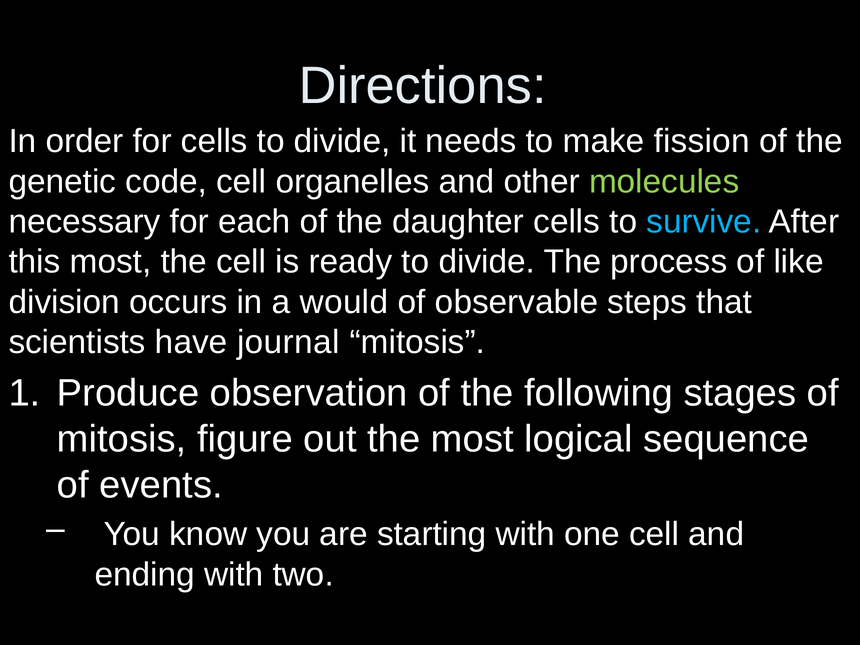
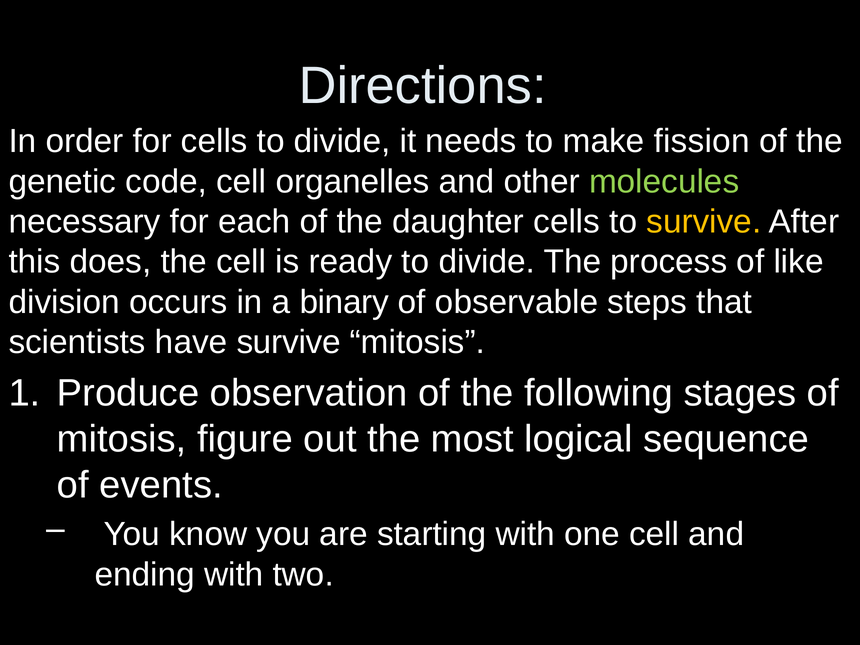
survive colour: light blue -> yellow (704, 222)
this most: most -> does (111, 262)
would: would -> binary (344, 302)
have journal: journal -> survive (289, 342)
